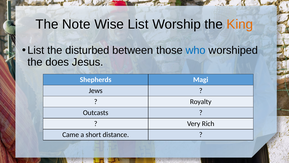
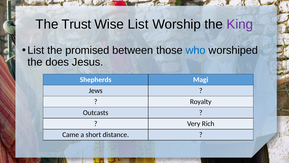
Note: Note -> Trust (76, 24)
King colour: orange -> purple (240, 24)
disturbed: disturbed -> promised (87, 50)
